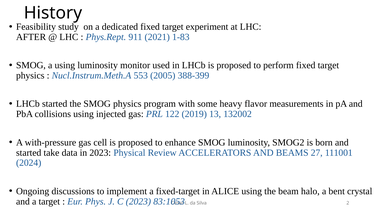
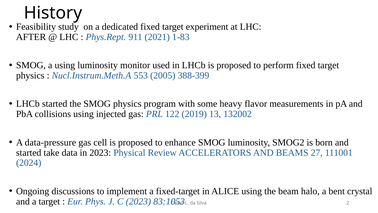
with-pressure: with-pressure -> data-pressure (50, 142)
